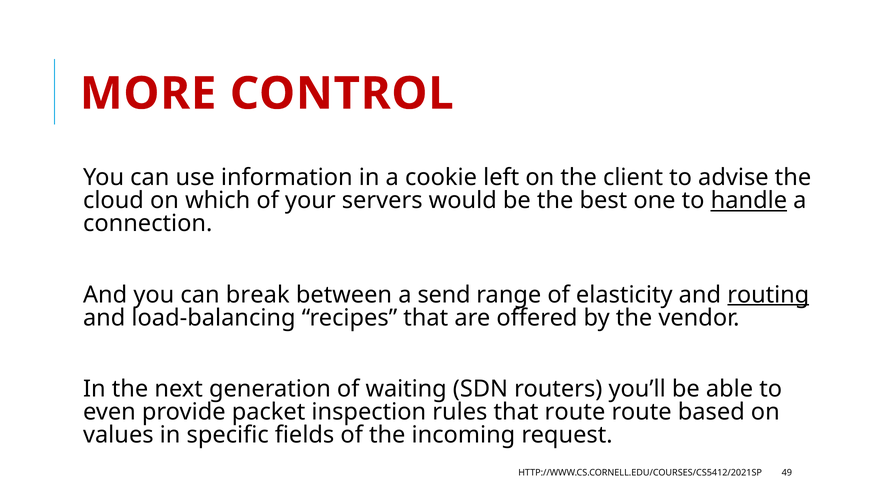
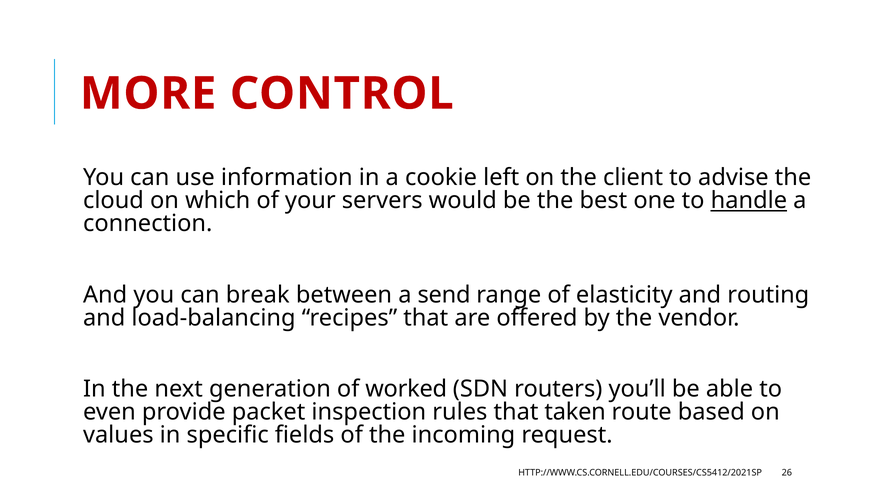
routing underline: present -> none (768, 294)
waiting: waiting -> worked (406, 389)
that route: route -> taken (575, 412)
49: 49 -> 26 (787, 473)
